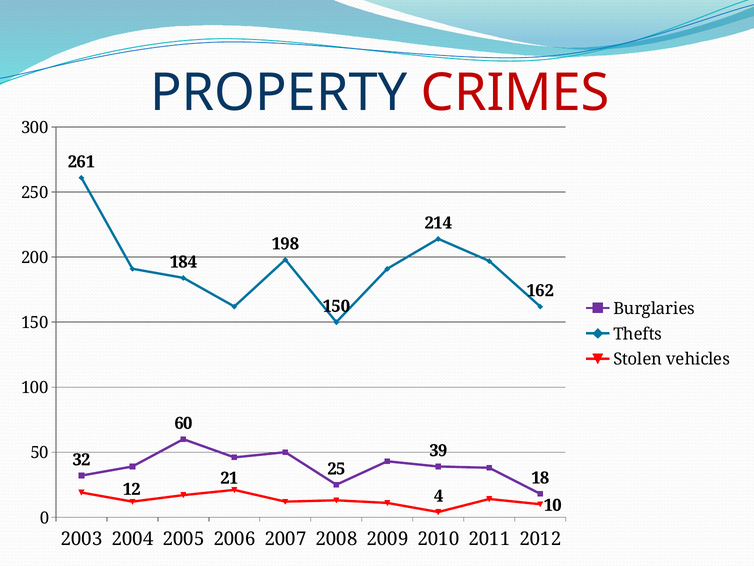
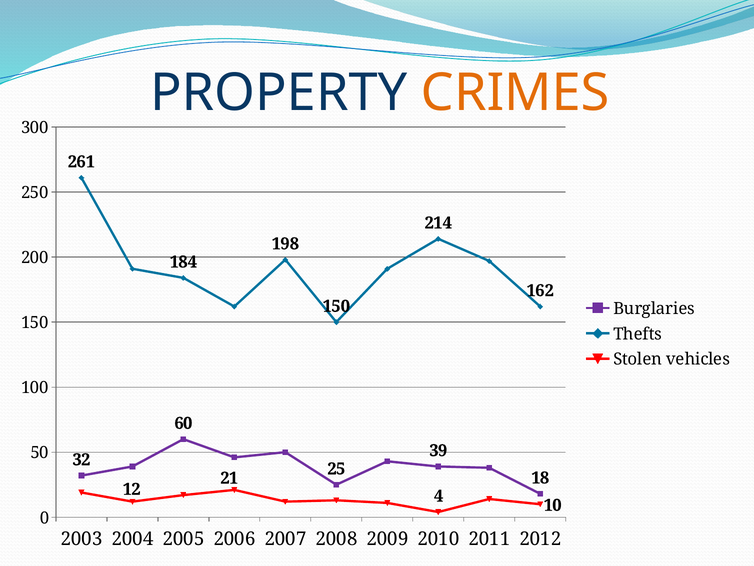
CRIMES colour: red -> orange (515, 93)
